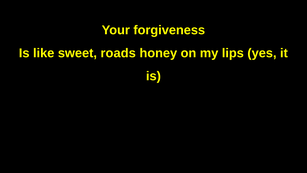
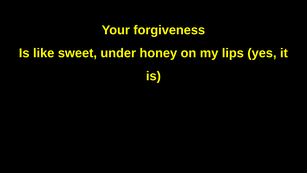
roads: roads -> under (118, 53)
